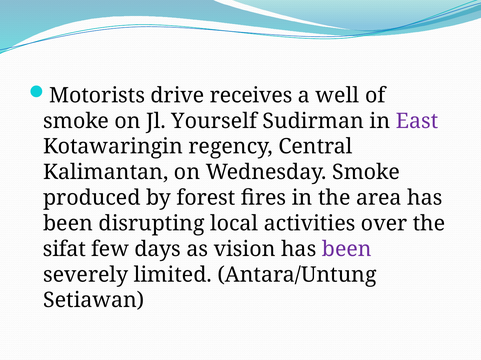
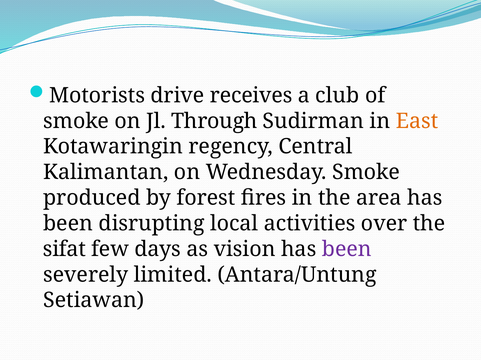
well: well -> club (337, 96)
Yourself: Yourself -> Through (214, 121)
East colour: purple -> orange (417, 121)
